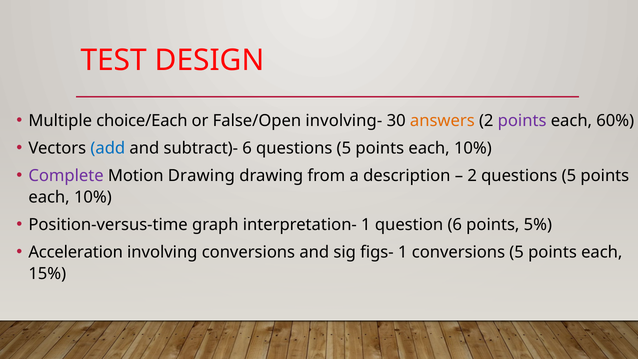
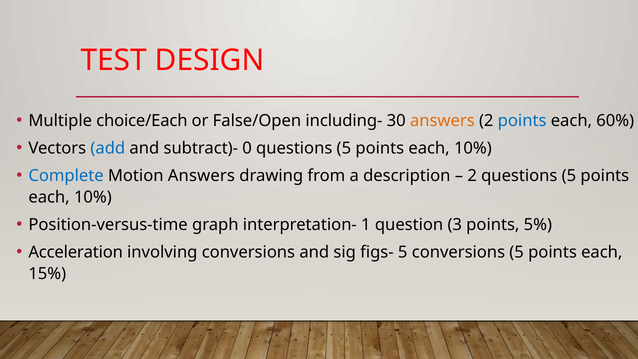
involving-: involving- -> including- (344, 121)
points colour: purple -> blue (522, 121)
subtract)- 6: 6 -> 0 (247, 148)
Complete colour: purple -> blue (66, 176)
Motion Drawing: Drawing -> Answers (201, 176)
question 6: 6 -> 3 (455, 225)
figs- 1: 1 -> 5 (403, 252)
